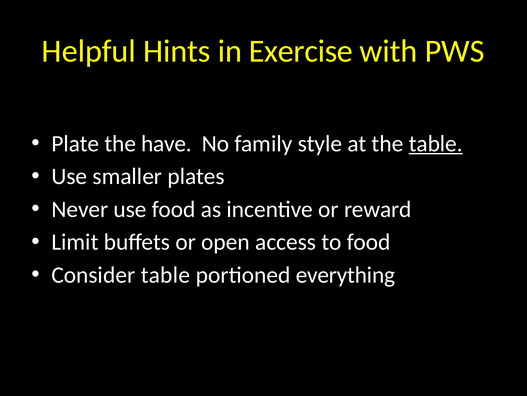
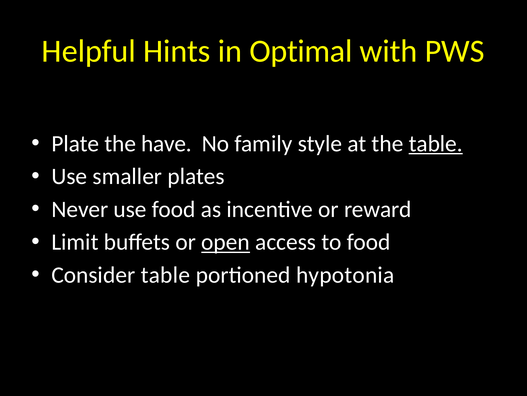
Exercise: Exercise -> Optimal (301, 51)
open underline: none -> present (226, 242)
everything: everything -> hypotonia (345, 275)
